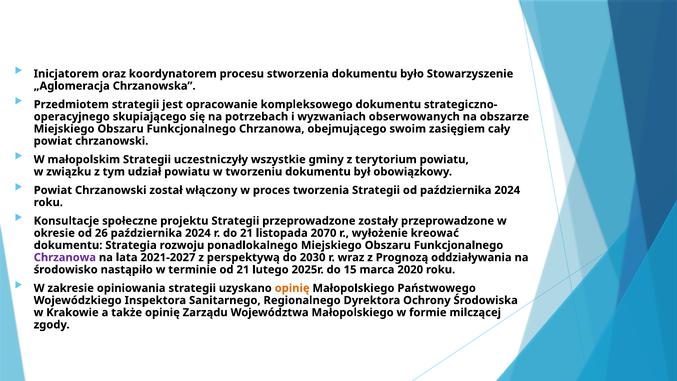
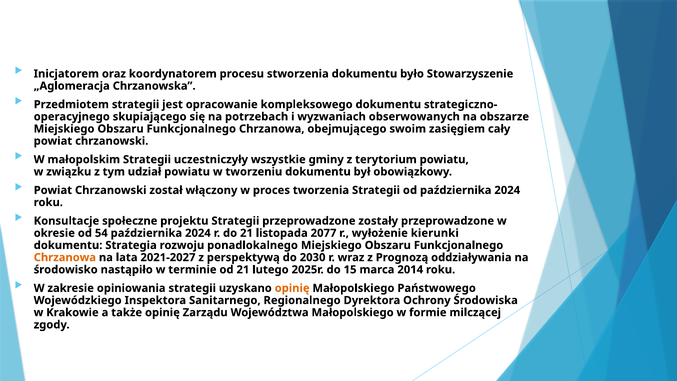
26: 26 -> 54 (101, 233)
2070: 2070 -> 2077 (324, 233)
kreować: kreować -> kierunki (435, 233)
Chrzanowa colour: purple -> orange (65, 257)
2020: 2020 -> 2014 (410, 270)
